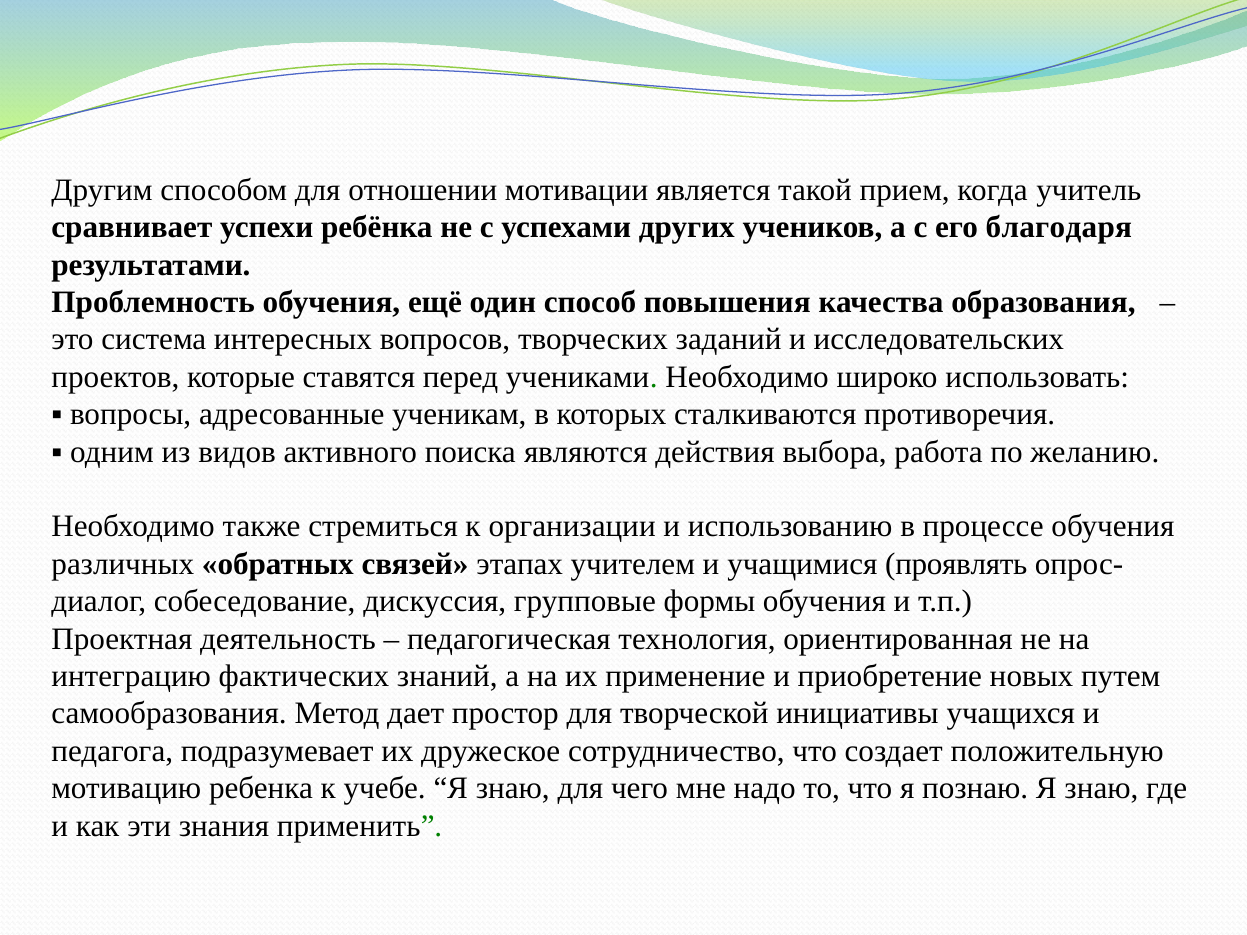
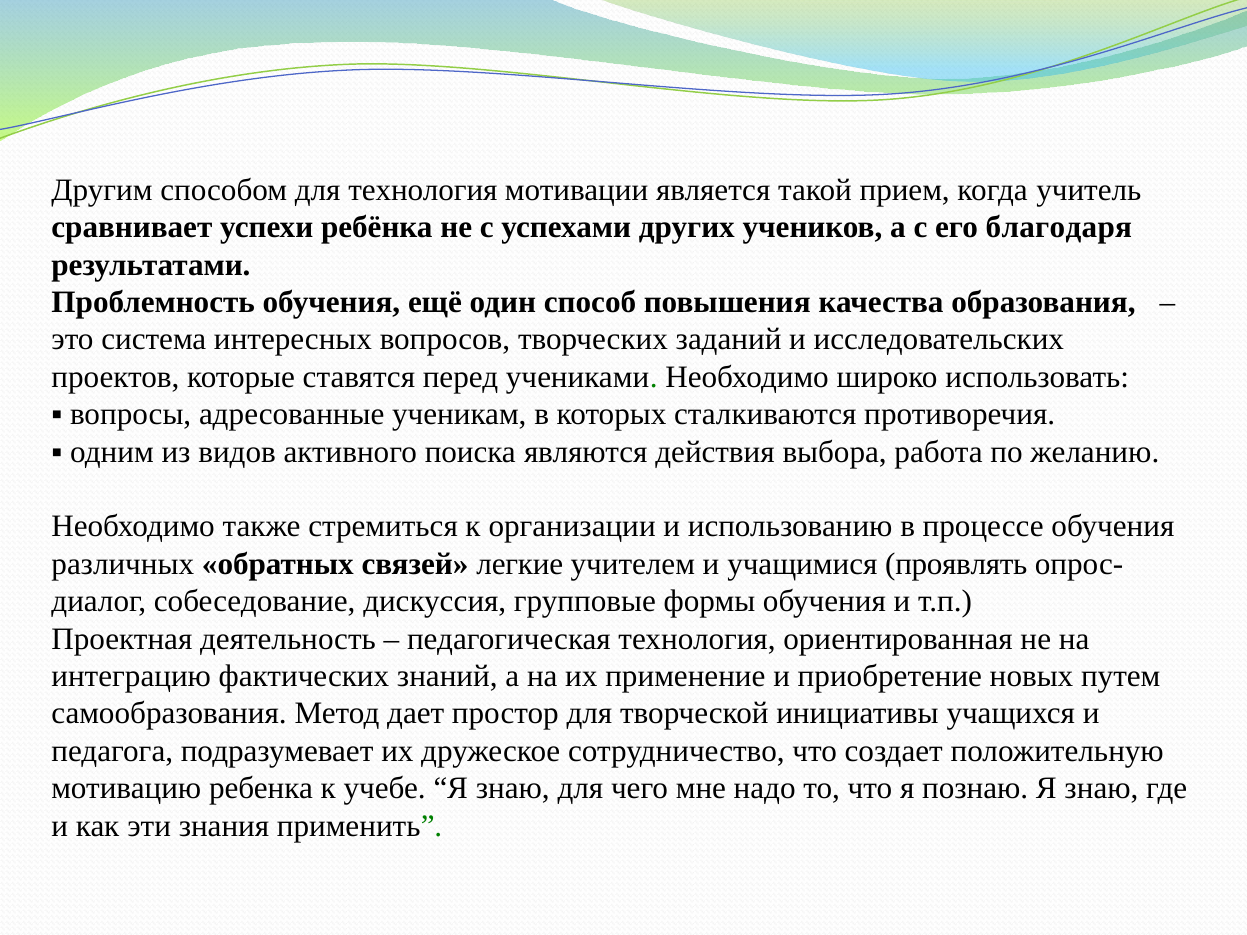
для отношении: отношении -> технология (423, 190)
этапах: этапах -> легкие (520, 564)
